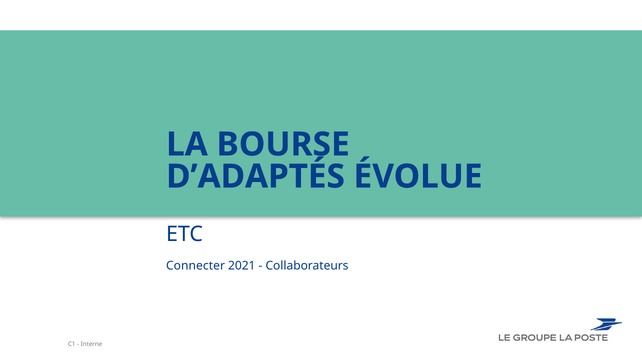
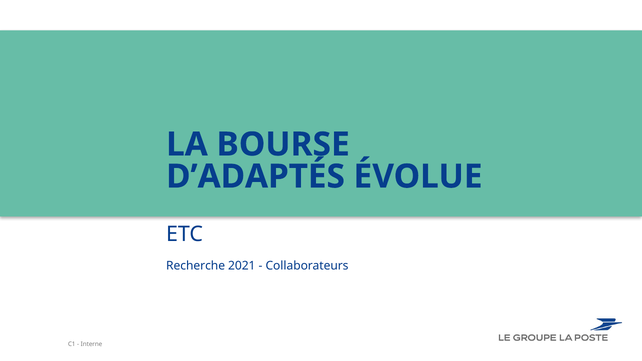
Connecter: Connecter -> Recherche (196, 266)
